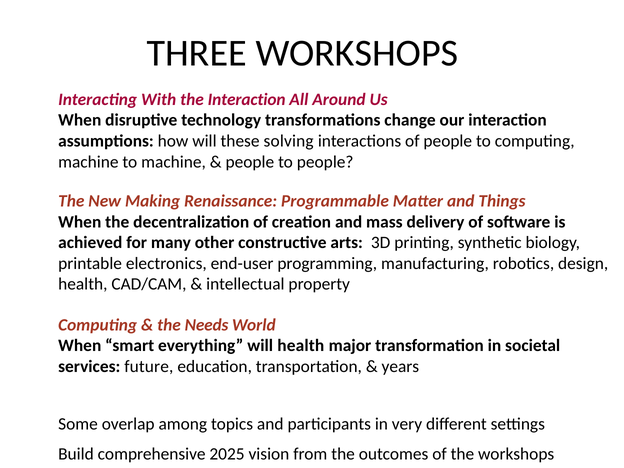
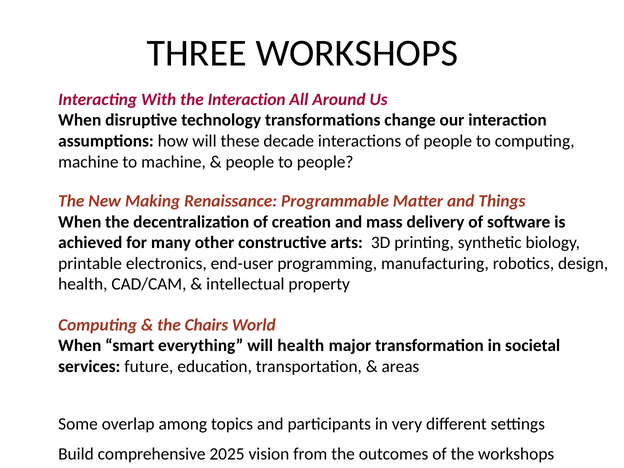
solving: solving -> decade (289, 141)
Needs: Needs -> Chairs (207, 325)
years: years -> areas (400, 367)
